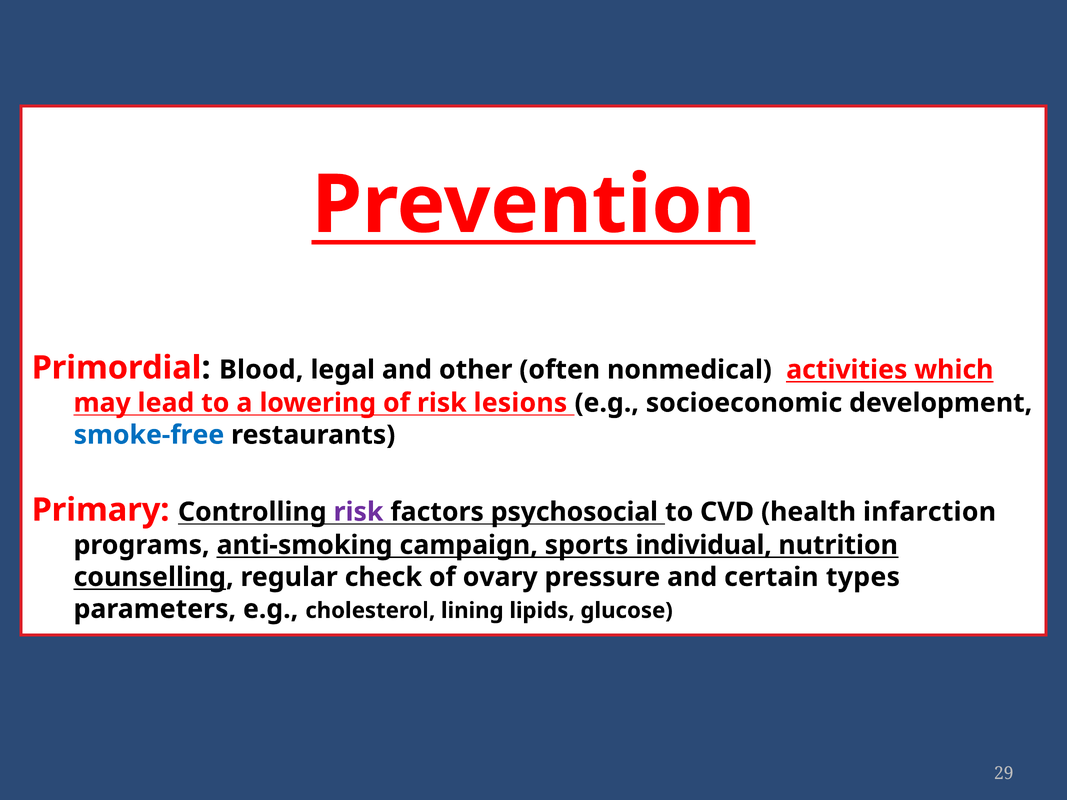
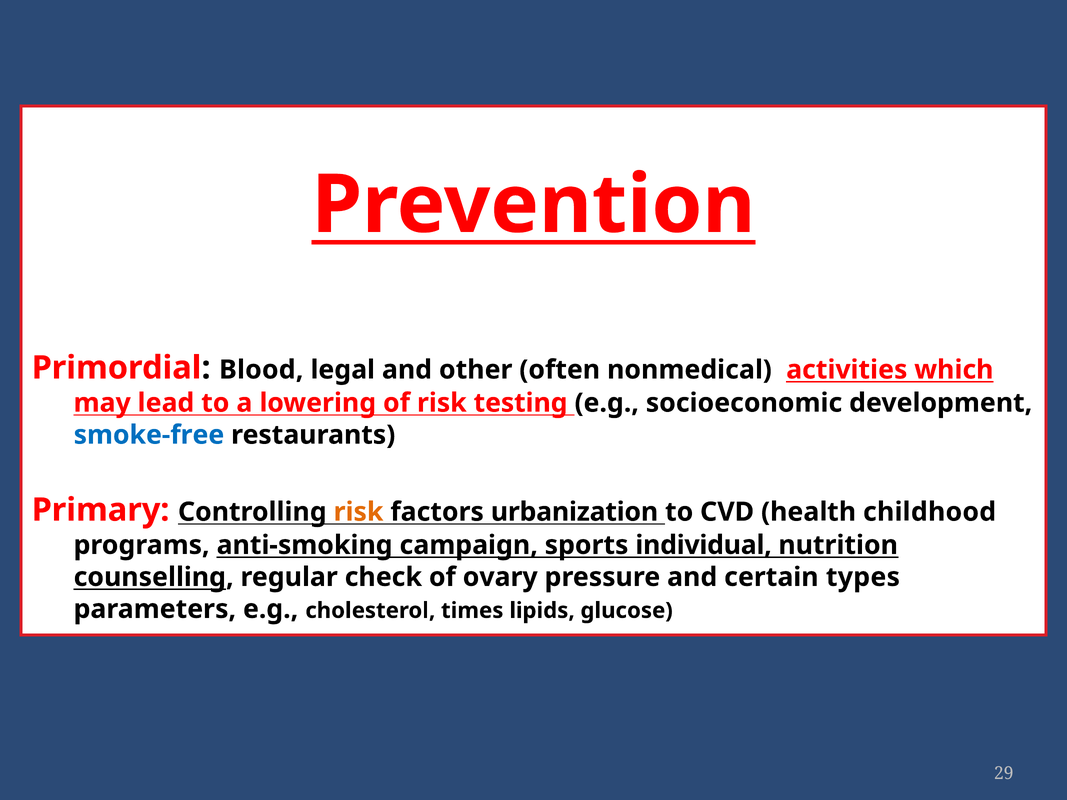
lesions: lesions -> testing (521, 403)
risk colour: purple -> orange (359, 512)
psychosocial: psychosocial -> urbanization (574, 512)
infarction: infarction -> childhood (930, 512)
lining: lining -> times (472, 611)
